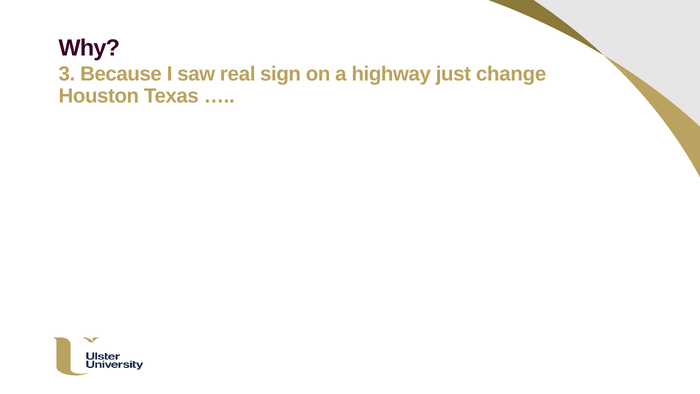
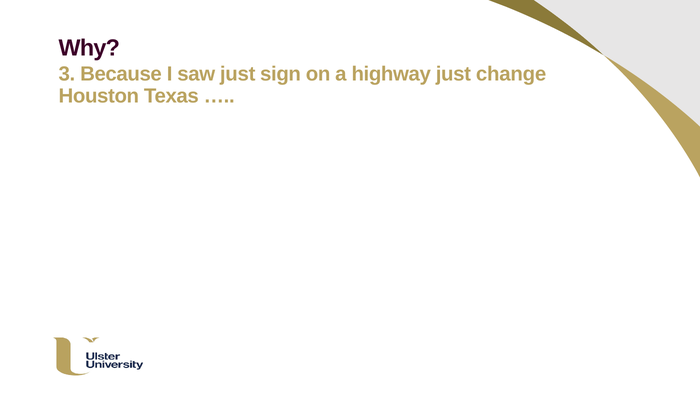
saw real: real -> just (238, 74)
